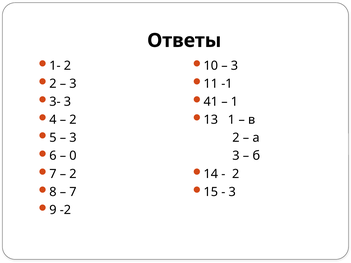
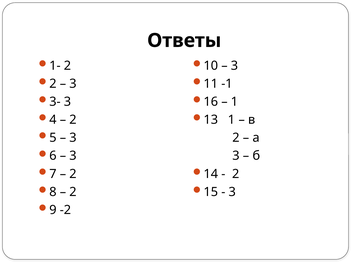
41: 41 -> 16 (211, 102)
0: 0 -> 3 (73, 156)
7: 7 -> 2 (73, 192)
